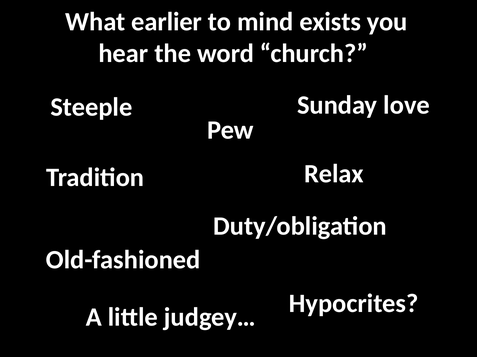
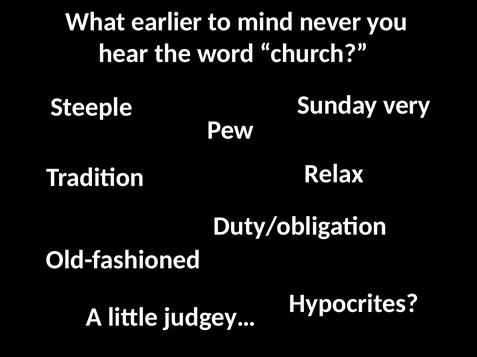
exists: exists -> never (330, 22)
love: love -> very (407, 105)
